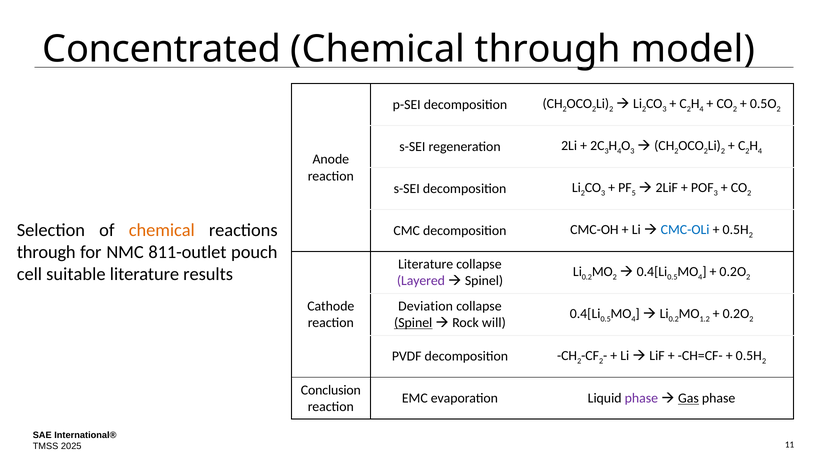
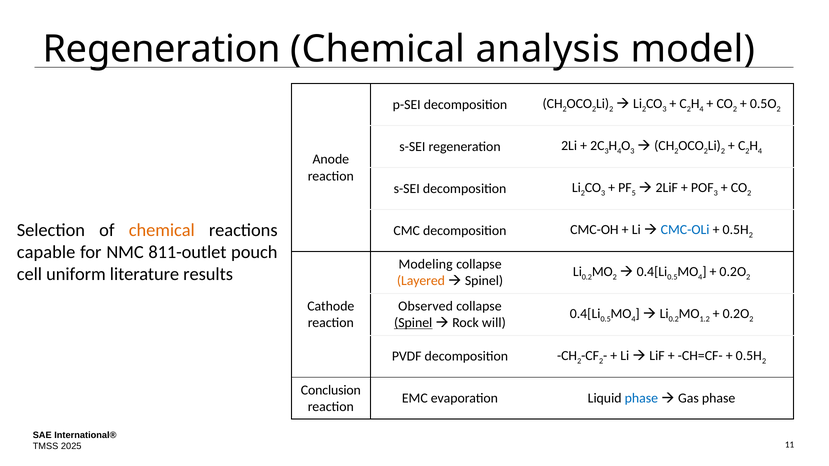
Concentrated: Concentrated -> Regeneration (162, 49)
Chemical through: through -> analysis (548, 49)
through: through -> capable (46, 252)
Literature: Literature -> Modeling (426, 264)
suitable: suitable -> uniform (76, 274)
Layered colour: purple -> orange (421, 281)
Deviation: Deviation -> Observed (426, 306)
phase colour: purple -> blue (641, 399)
Gas underline: present -> none (688, 399)
